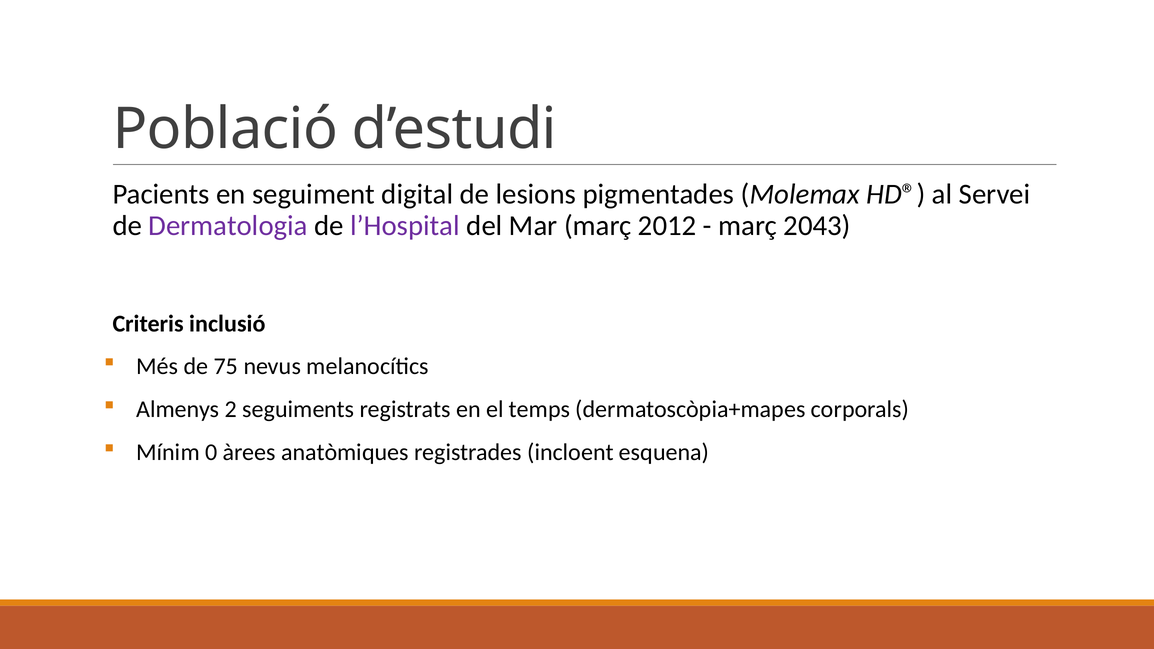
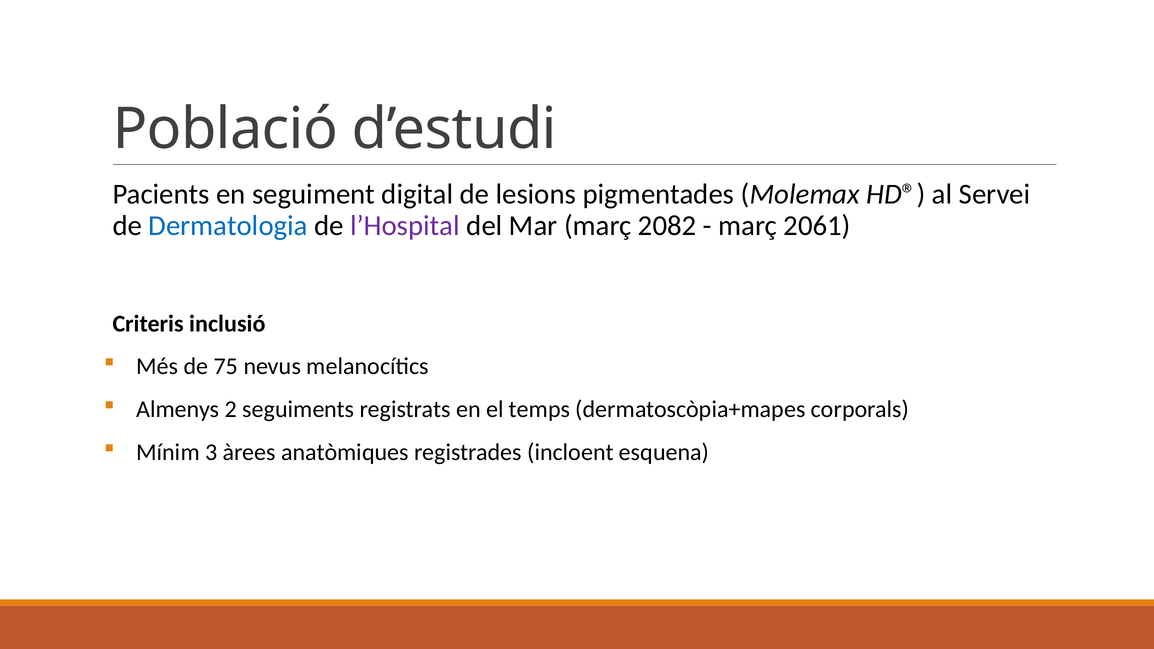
Dermatologia colour: purple -> blue (228, 226)
2012: 2012 -> 2082 (667, 226)
2043: 2043 -> 2061 (817, 226)
0: 0 -> 3 (211, 452)
